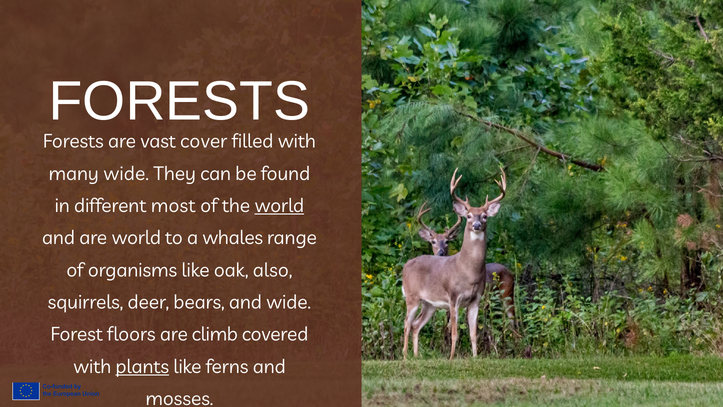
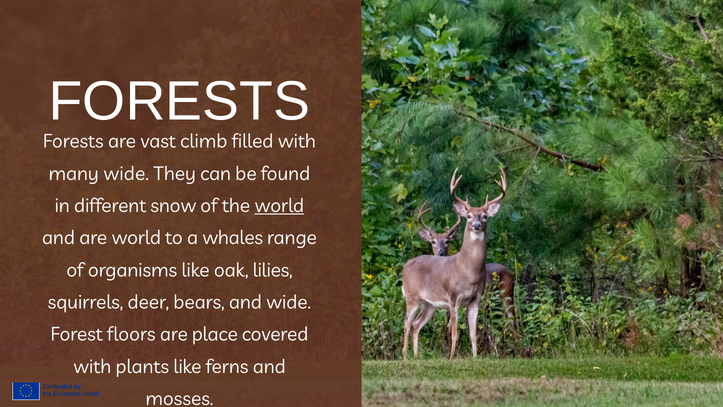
cover: cover -> climb (204, 141)
most: most -> snow (173, 206)
also: also -> lilies (273, 270)
climb: climb -> place (215, 334)
plants underline: present -> none (142, 366)
